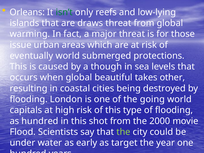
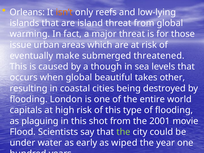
isn’t colour: green -> orange (64, 12)
draws: draws -> island (90, 23)
eventually world: world -> make (68, 56)
protections: protections -> threatened (159, 56)
going: going -> entire (152, 99)
as hundred: hundred -> plaguing (40, 121)
2000: 2000 -> 2001 (160, 121)
target: target -> wiped (124, 143)
